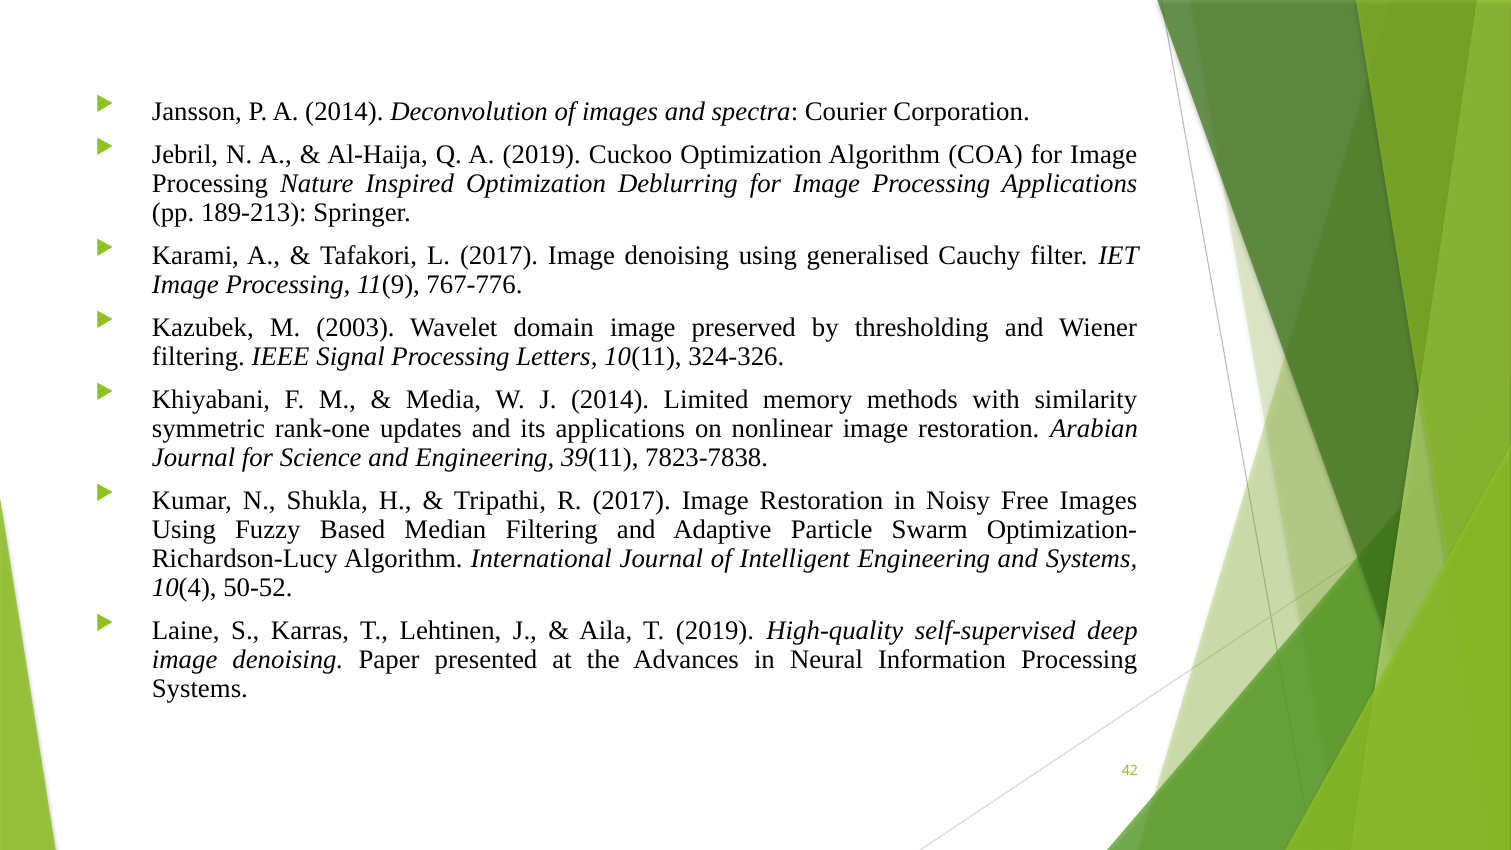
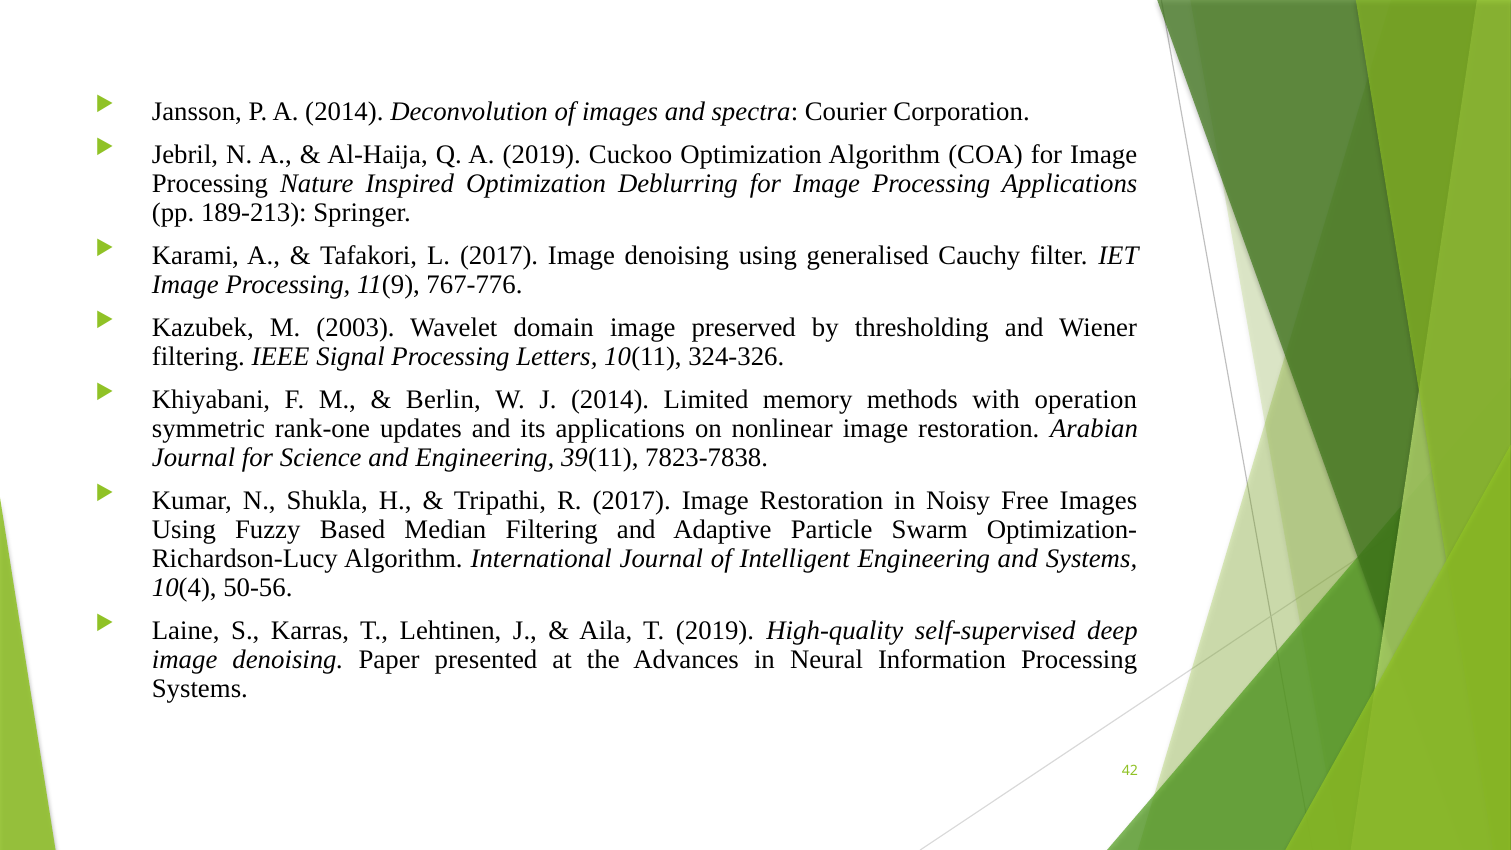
Media: Media -> Berlin (443, 400)
similarity: similarity -> operation (1086, 400)
50-52: 50-52 -> 50-56 (258, 587)
